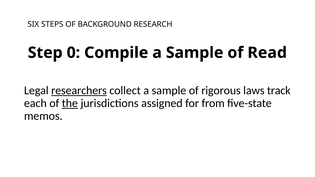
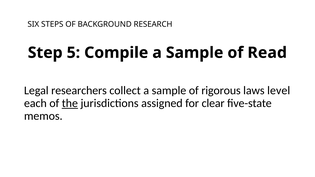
0: 0 -> 5 (73, 53)
researchers underline: present -> none (79, 91)
track: track -> level (279, 91)
from: from -> clear (213, 103)
